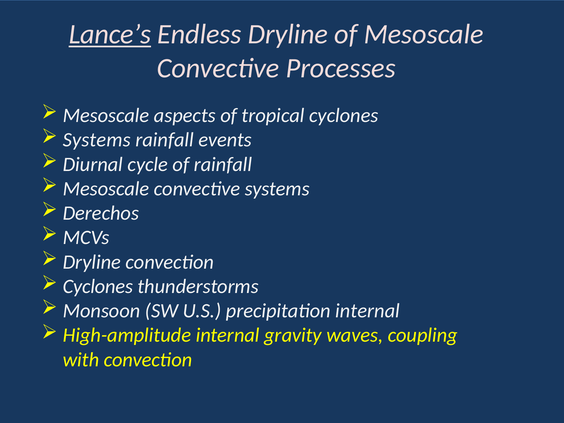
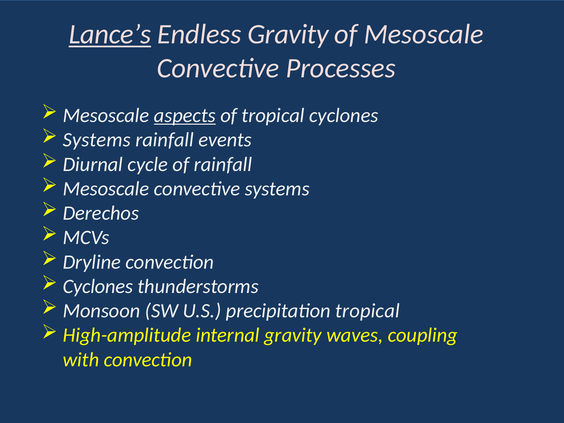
Endless Dryline: Dryline -> Gravity (288, 34)
aspects underline: none -> present (185, 115)
precipitation internal: internal -> tropical (367, 311)
